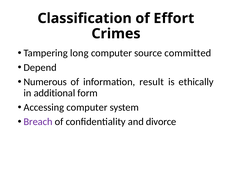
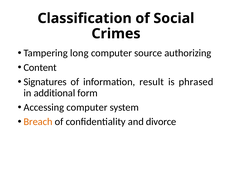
Effort: Effort -> Social (174, 18)
committed: committed -> authorizing (188, 53)
Depend: Depend -> Content (40, 67)
Numerous: Numerous -> Signatures (45, 82)
ethically: ethically -> phrased (196, 82)
Breach colour: purple -> orange (38, 122)
